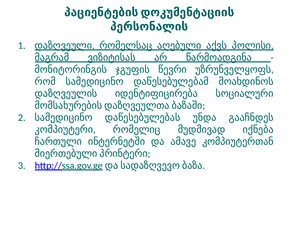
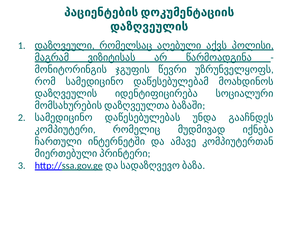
პერსონალის: პერსონალის -> დაზღვეულის (149, 26)
